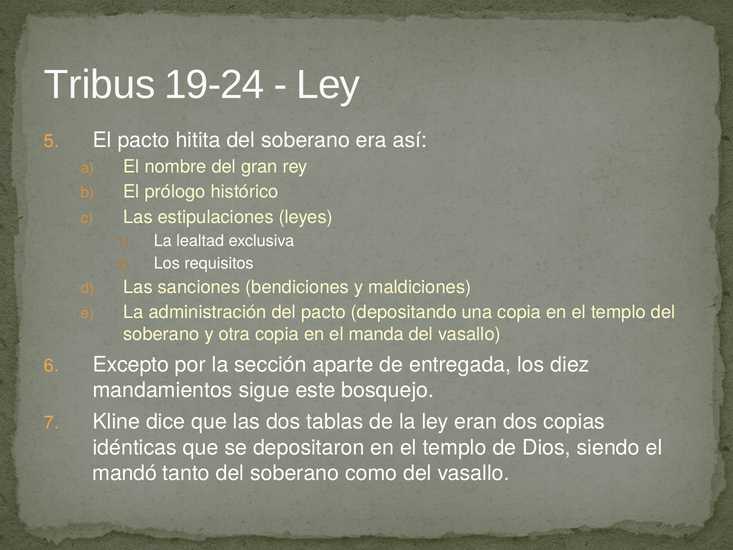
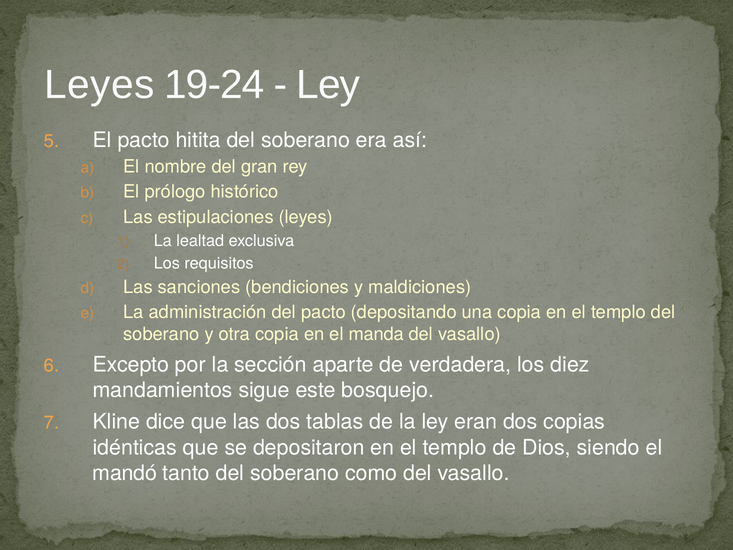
Tribus: Tribus -> Leyes (99, 85)
entregada: entregada -> verdadera (460, 364)
